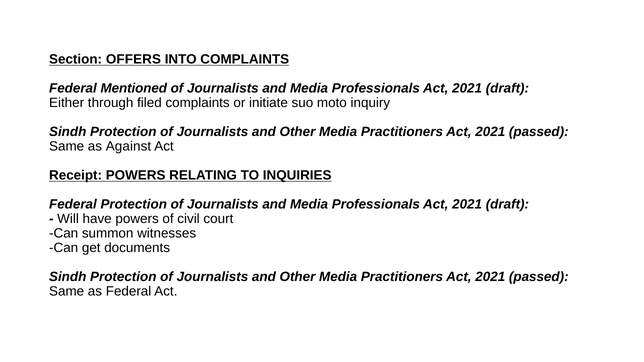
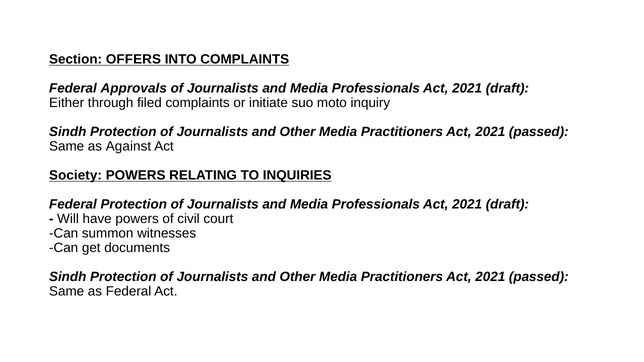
Mentioned: Mentioned -> Approvals (134, 88)
Receipt: Receipt -> Society (76, 175)
